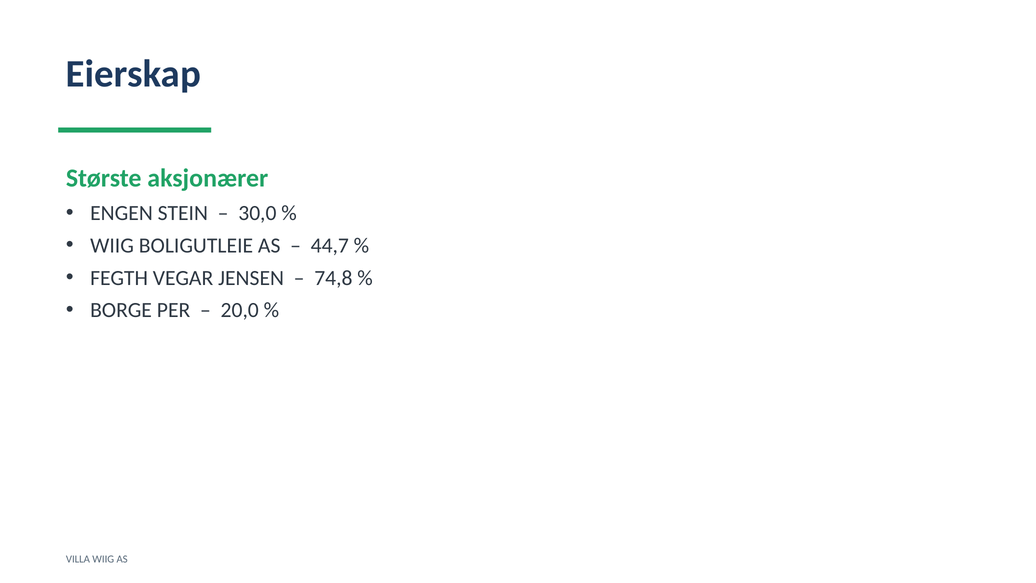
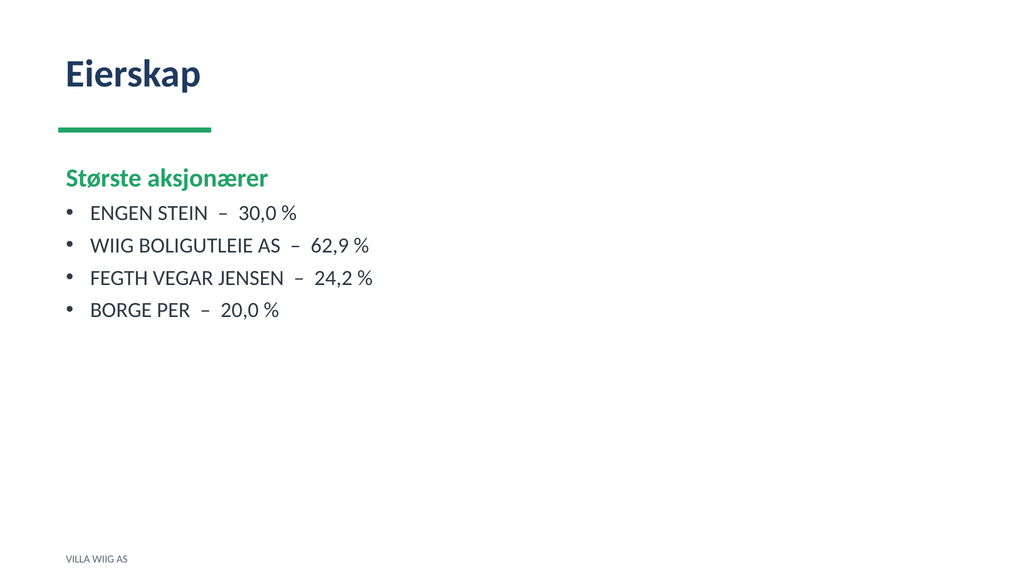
44,7: 44,7 -> 62,9 (330, 245)
74,8: 74,8 -> 24,2 (333, 278)
